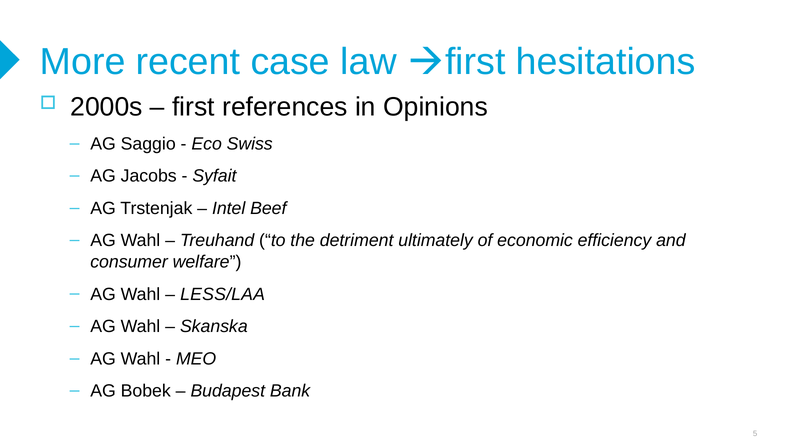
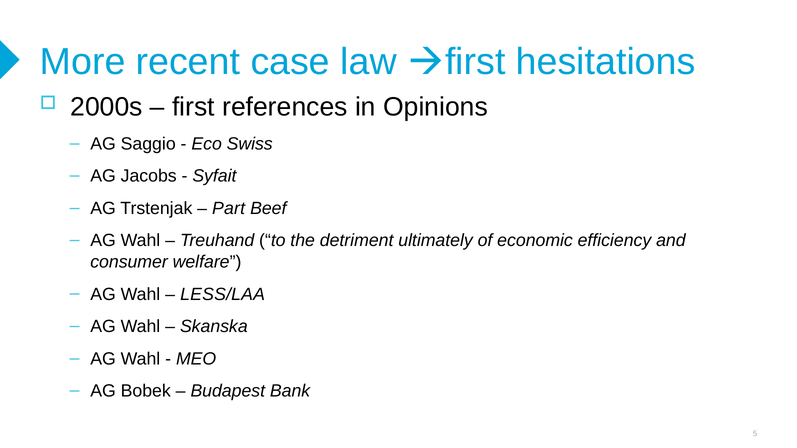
Intel: Intel -> Part (229, 209)
